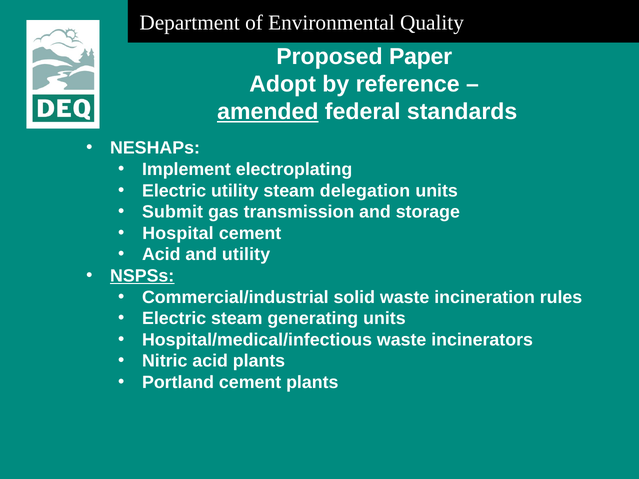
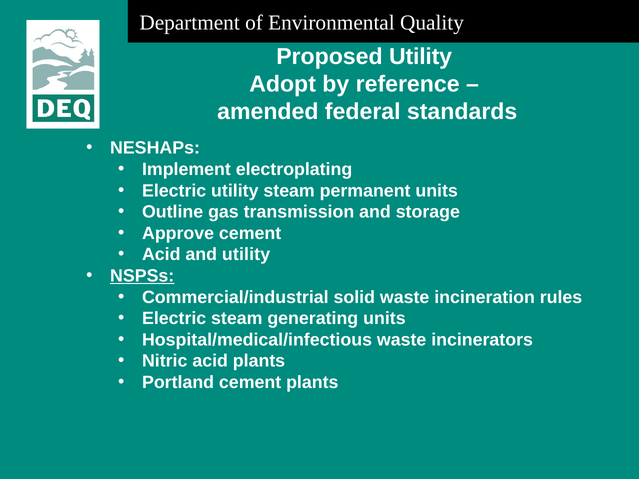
Proposed Paper: Paper -> Utility (421, 56)
amended underline: present -> none (268, 112)
delegation: delegation -> permanent (365, 191)
Submit: Submit -> Outline (173, 212)
Hospital: Hospital -> Approve (178, 233)
